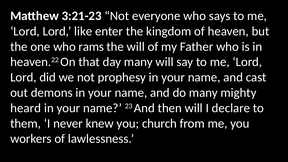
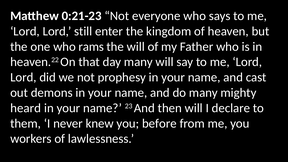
3:21-23: 3:21-23 -> 0:21-23 (82, 16)
like: like -> still (83, 31)
church: church -> before (159, 123)
